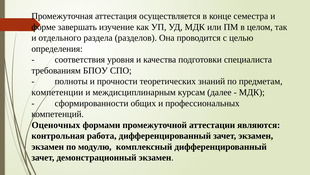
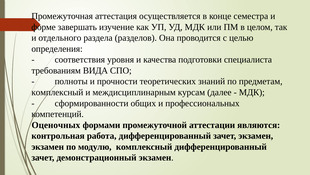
БПОУ: БПОУ -> ВИДА (95, 70)
компетенции: компетенции -> комплексный (57, 92)
